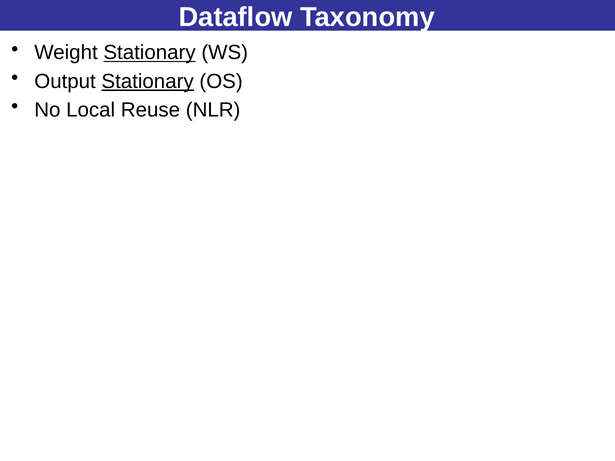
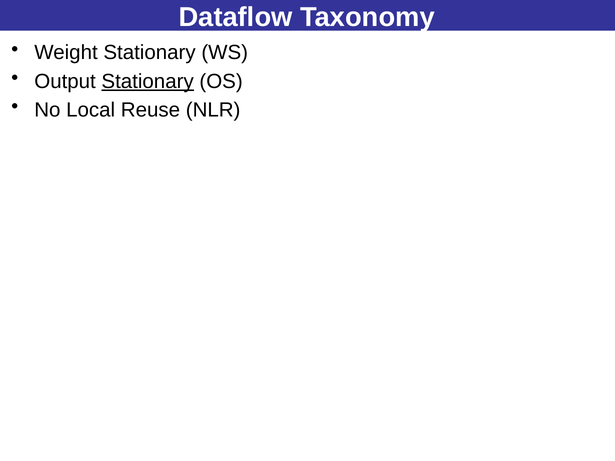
Stationary underline: present -> none (150, 53)
